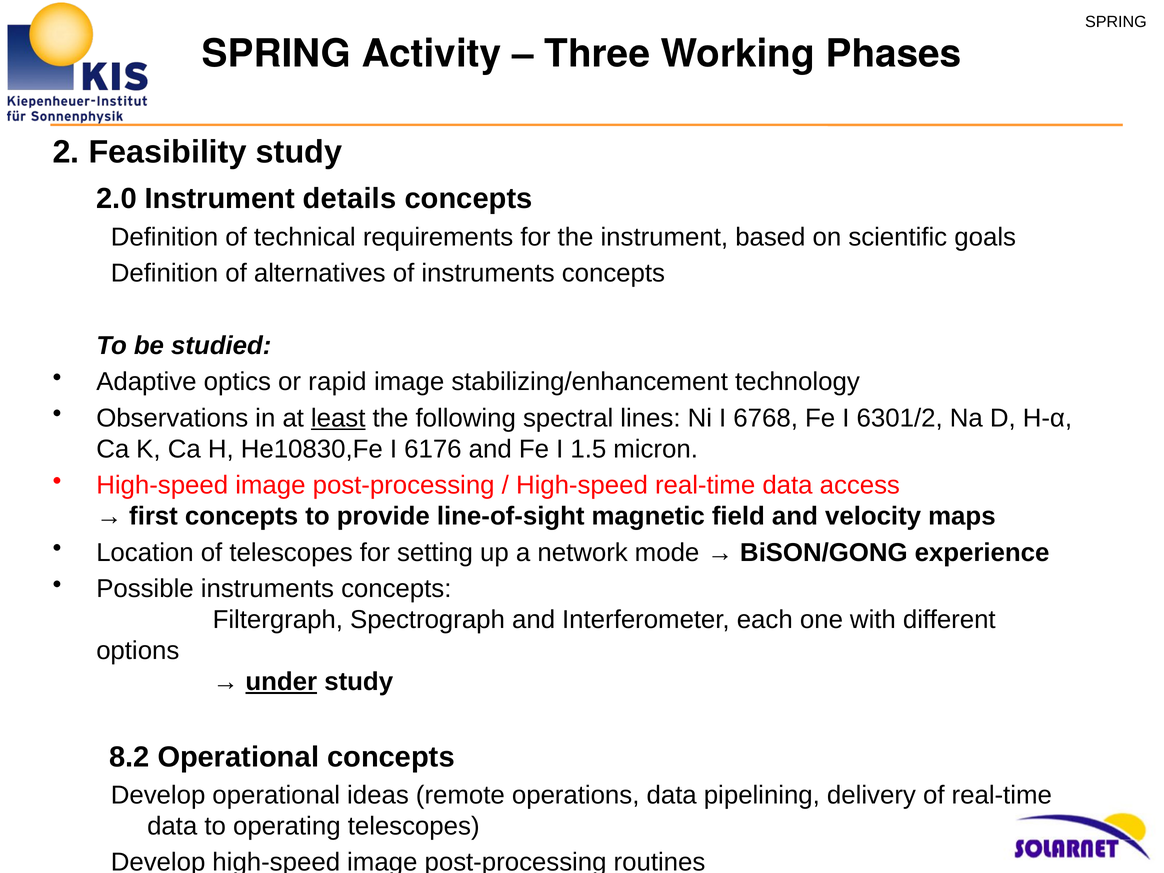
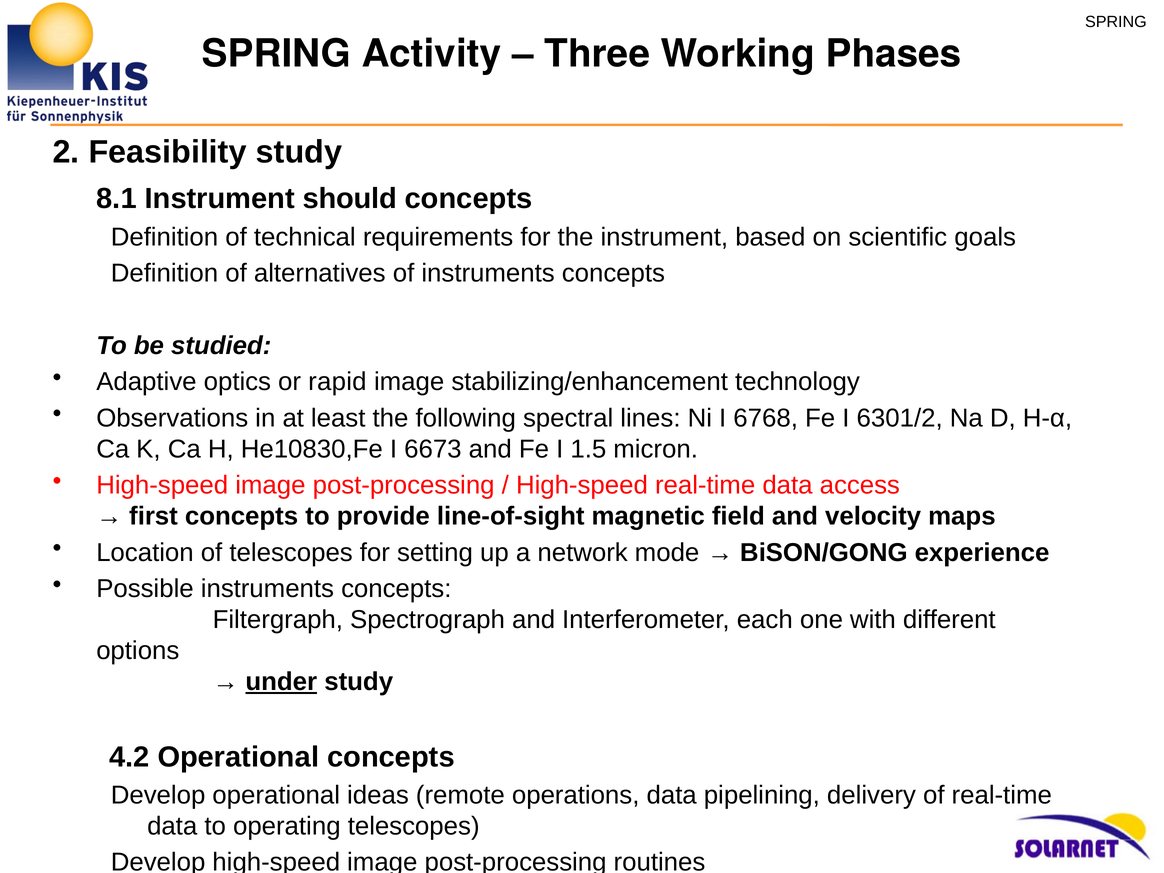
2.0: 2.0 -> 8.1 (117, 199)
details: details -> should (350, 199)
least underline: present -> none (338, 418)
6176: 6176 -> 6673 (433, 449)
8.2: 8.2 -> 4.2 (129, 757)
